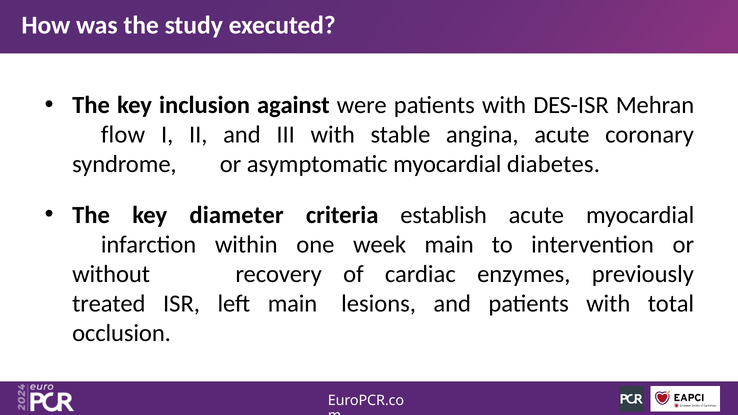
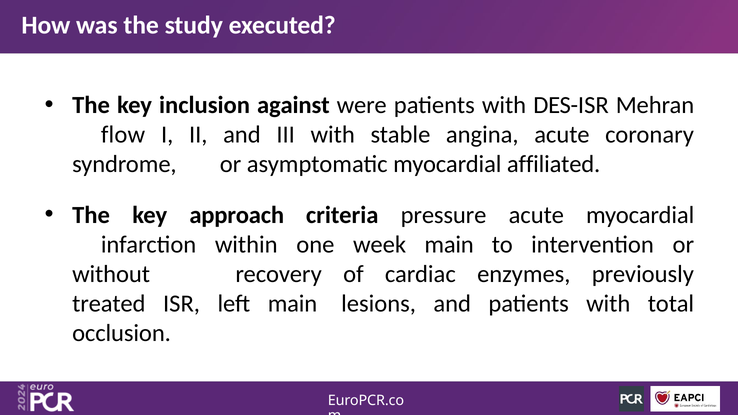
diabetes: diabetes -> affiliated (554, 164)
diameter: diameter -> approach (237, 215)
establish: establish -> pressure (444, 215)
